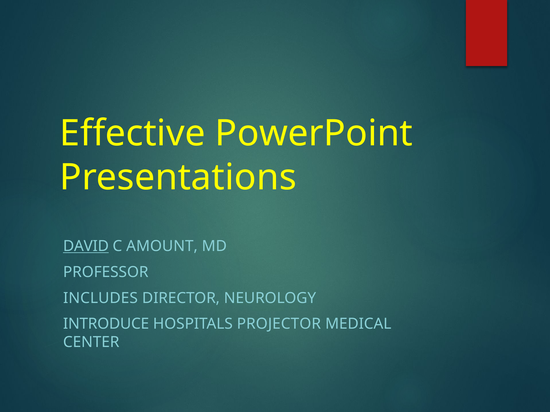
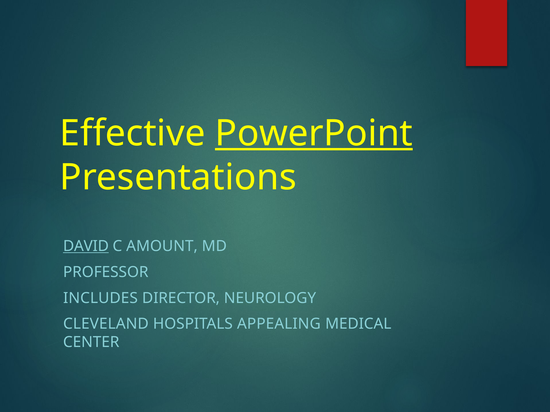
PowerPoint underline: none -> present (314, 134)
INTRODUCE: INTRODUCE -> CLEVELAND (106, 324)
PROJECTOR: PROJECTOR -> APPEALING (279, 324)
